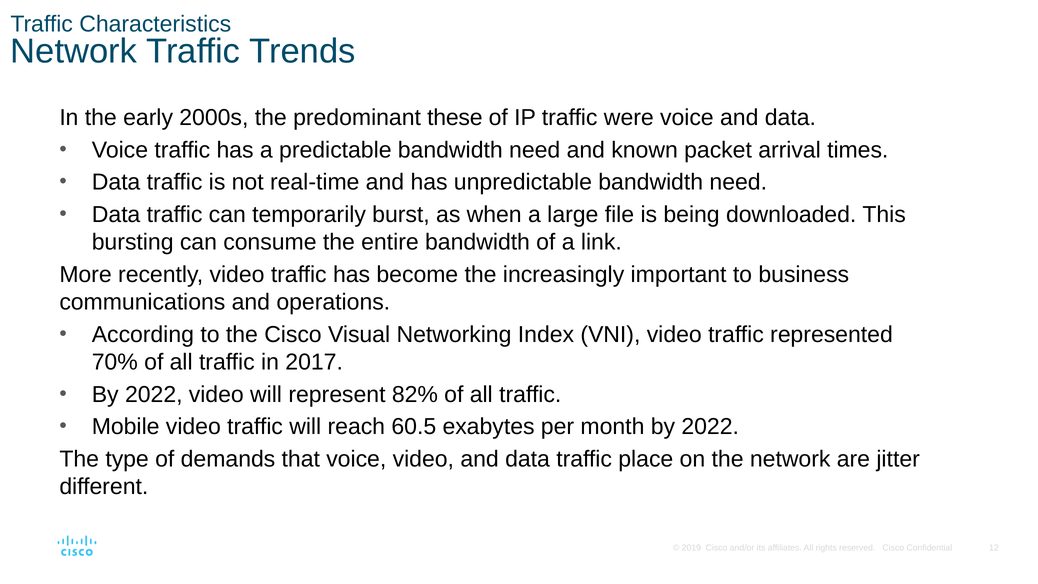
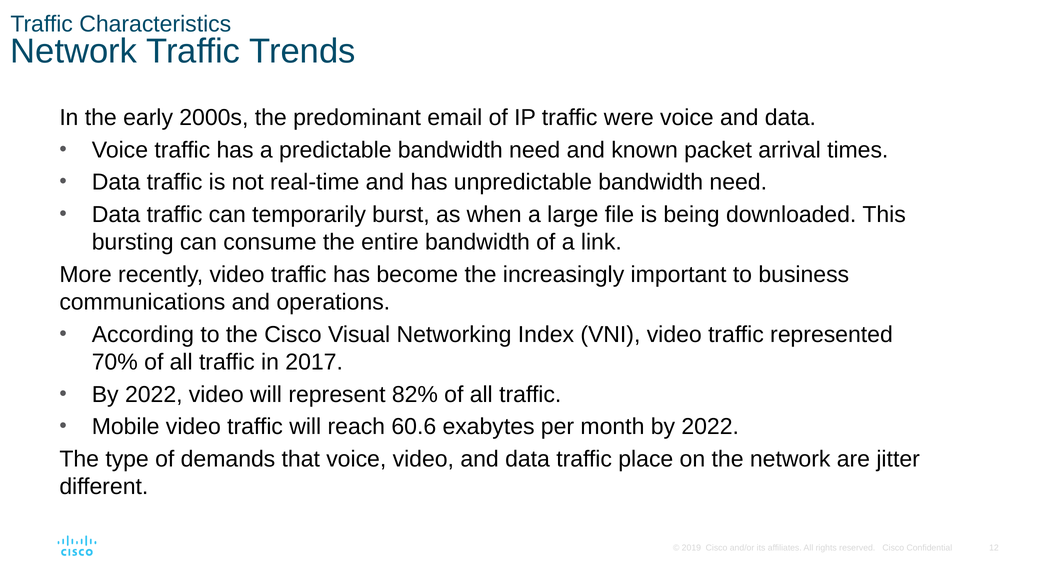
these: these -> email (455, 118)
60.5: 60.5 -> 60.6 (414, 427)
